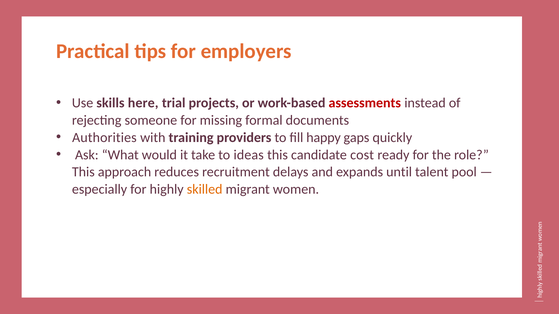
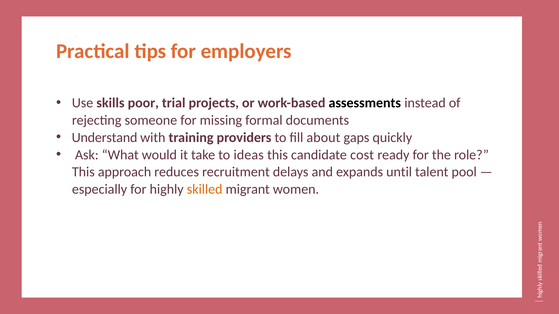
here: here -> poor (143, 103)
assessments colour: red -> black (365, 103)
Authorities: Authorities -> Understand (105, 138)
happy: happy -> about (323, 138)
